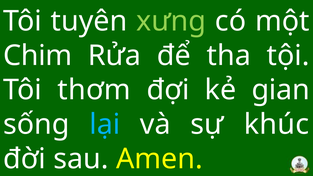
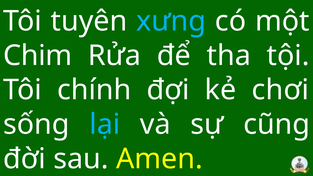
xưng colour: light green -> light blue (171, 21)
thơm: thơm -> chính (94, 90)
gian: gian -> chơi (280, 90)
khúc: khúc -> cũng (277, 124)
